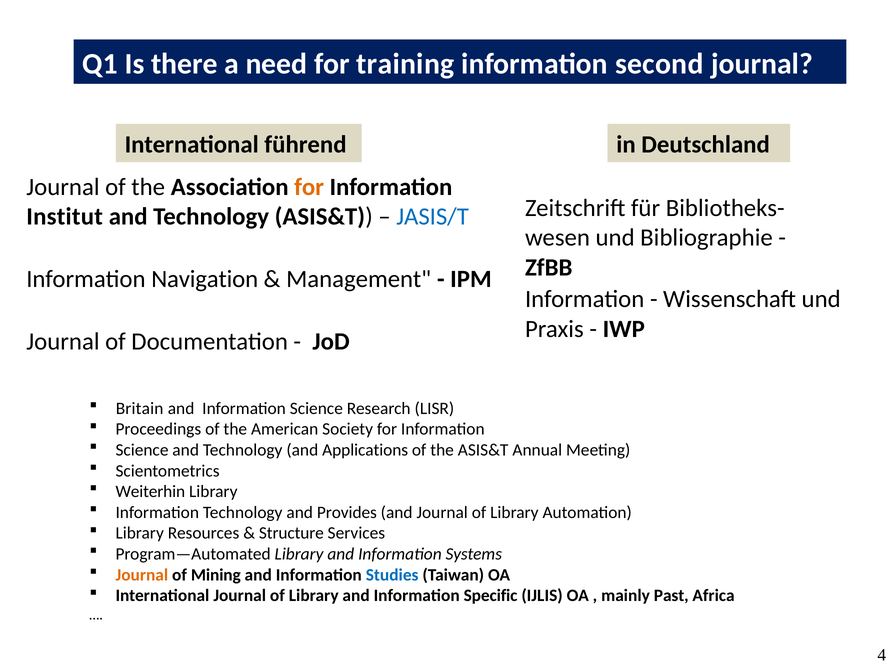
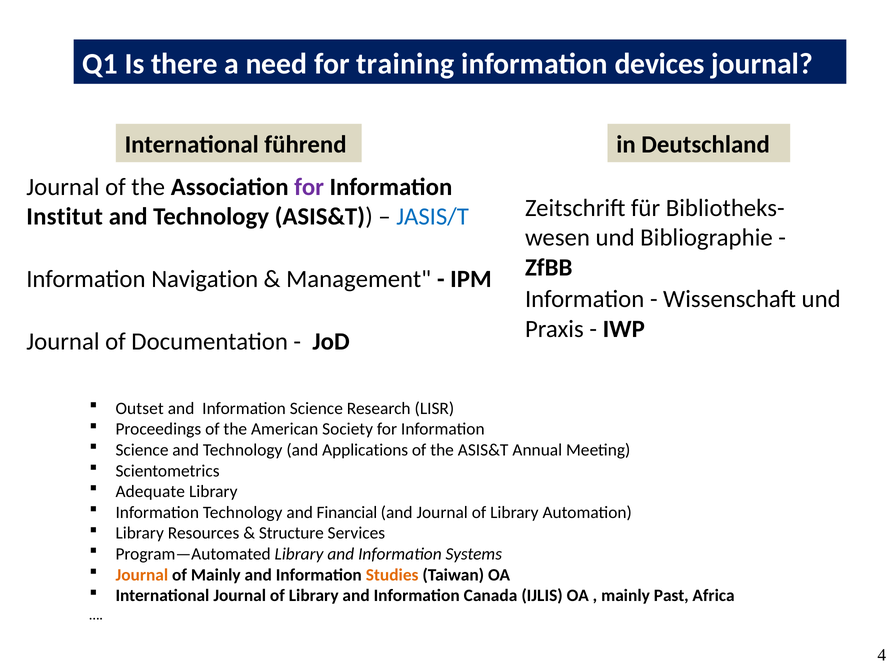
second: second -> devices (660, 64)
for colour: orange -> purple (309, 187)
Britain: Britain -> Outset (140, 408)
Weiterhin: Weiterhin -> Adequate (150, 492)
Provides: Provides -> Financial (347, 512)
of Mining: Mining -> Mainly (216, 575)
Studies colour: blue -> orange (392, 575)
Specific: Specific -> Canada (490, 596)
